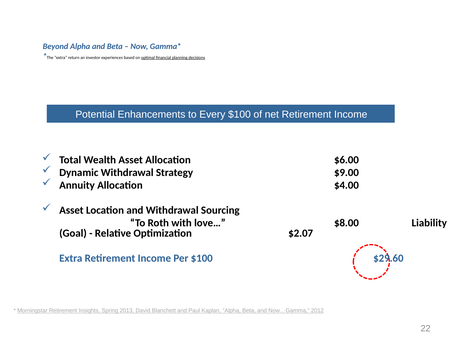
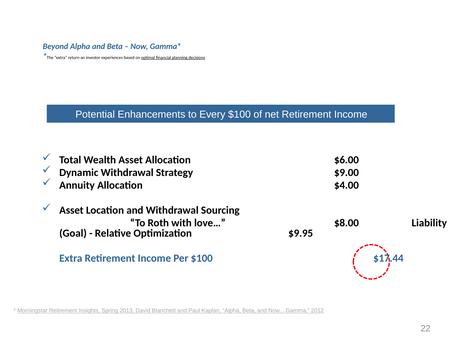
$2.07: $2.07 -> $9.95 (301, 233)
$29.60: $29.60 -> $17.44 (388, 258)
